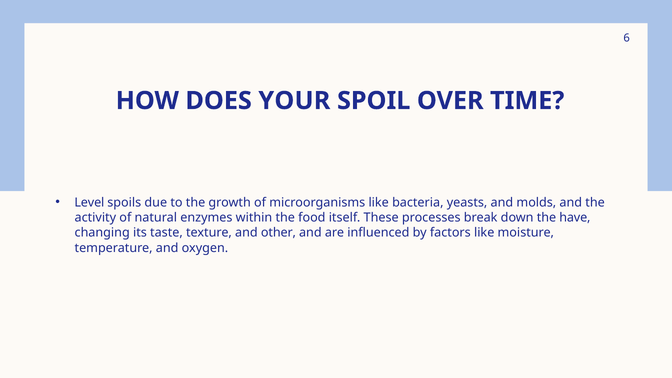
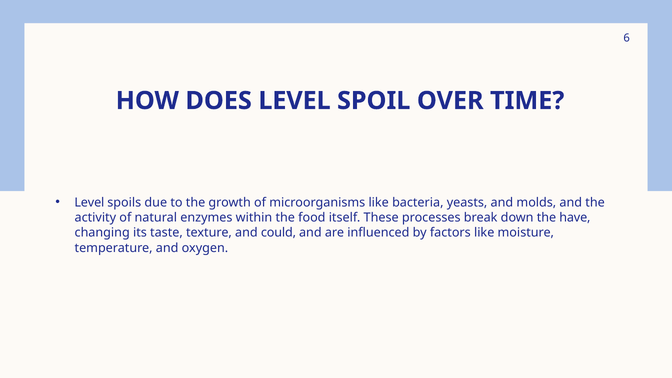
DOES YOUR: YOUR -> LEVEL (295, 101)
other: other -> could (278, 233)
